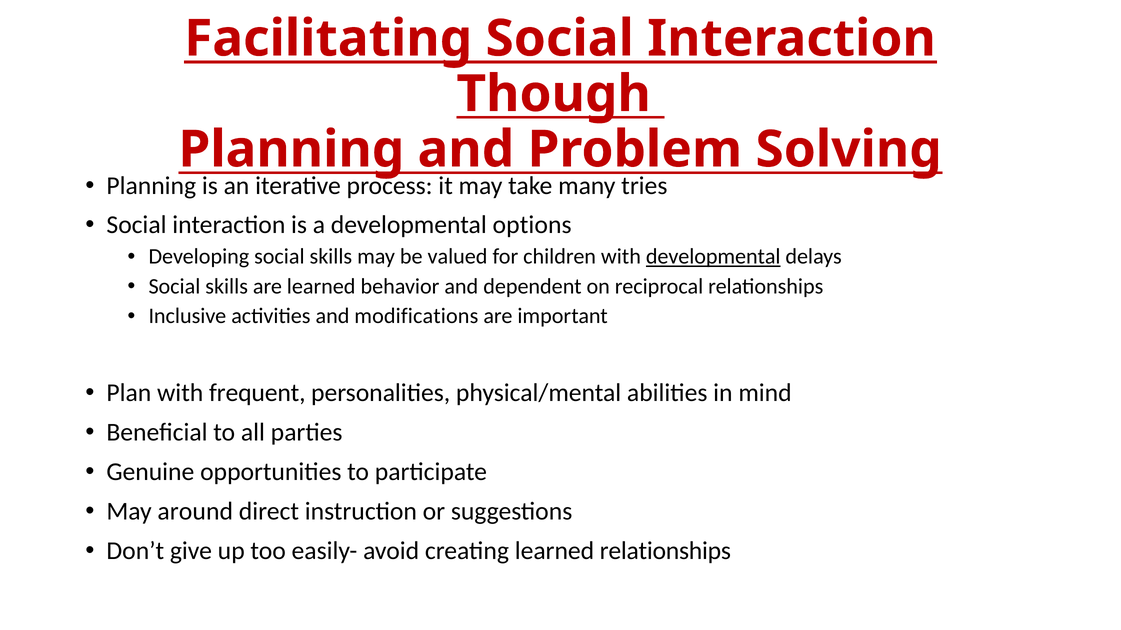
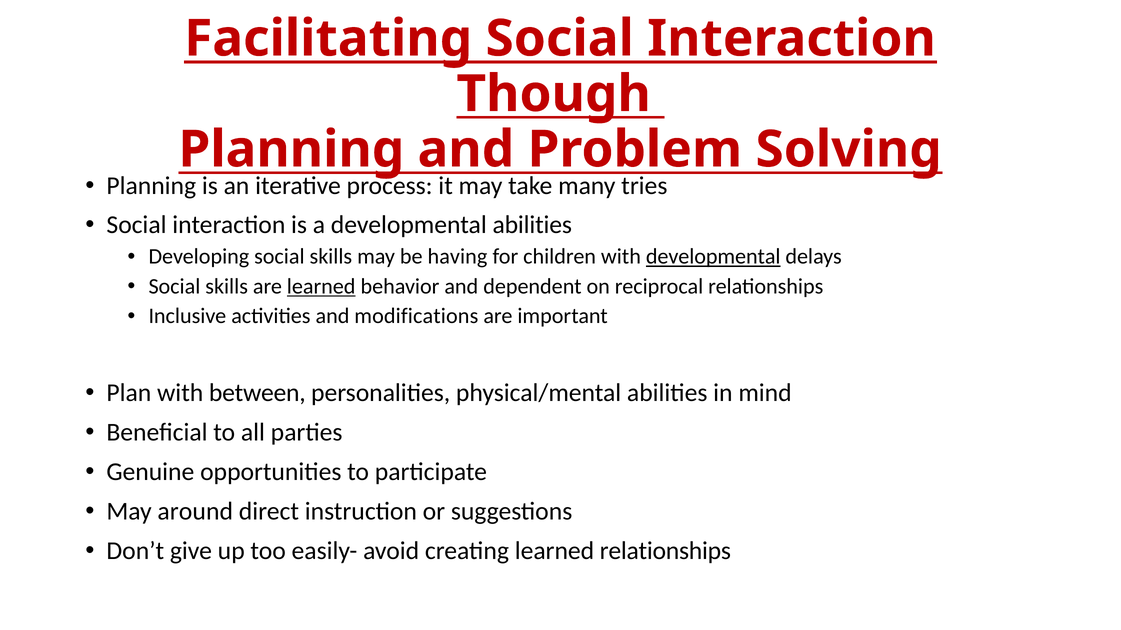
developmental options: options -> abilities (532, 225)
valued: valued -> having (457, 257)
learned underline: none -> present (321, 287)
frequent: frequent -> between (257, 393)
